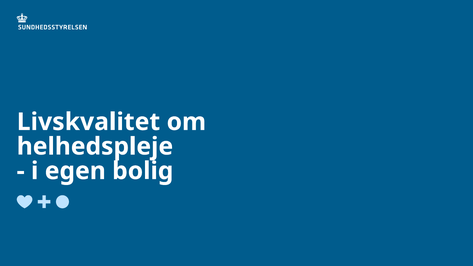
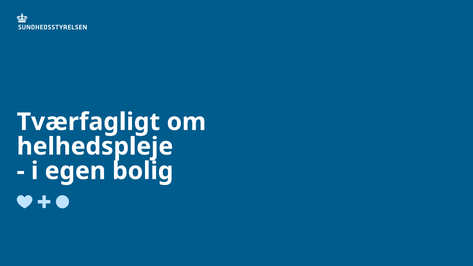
Livskvalitet: Livskvalitet -> Tværfagligt (88, 122)
